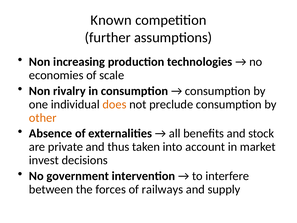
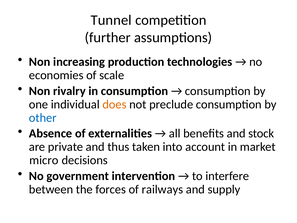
Known: Known -> Tunnel (111, 20)
other colour: orange -> blue (43, 118)
invest: invest -> micro (44, 160)
